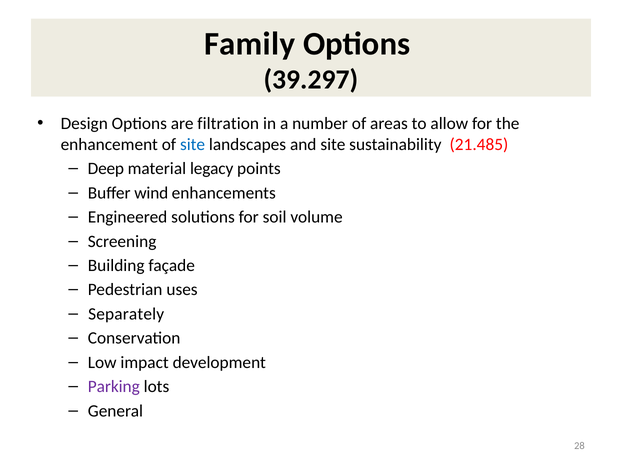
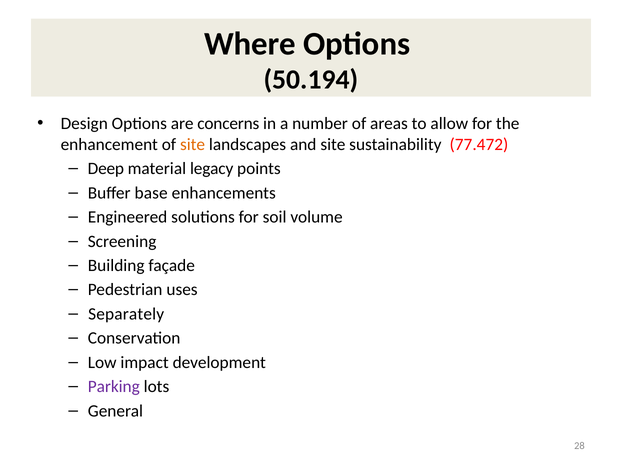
Family: Family -> Where (250, 44)
39.297: 39.297 -> 50.194 (311, 80)
filtration: filtration -> concerns (228, 124)
site colour: blue -> orange (193, 144)
21.485: 21.485 -> 77.472 (479, 144)
wind: wind -> base (151, 193)
